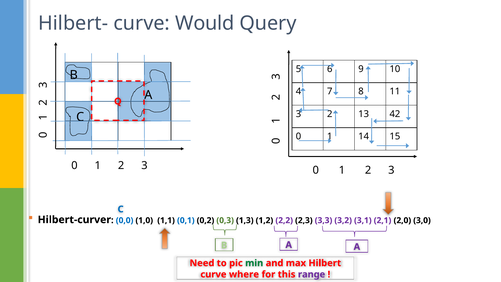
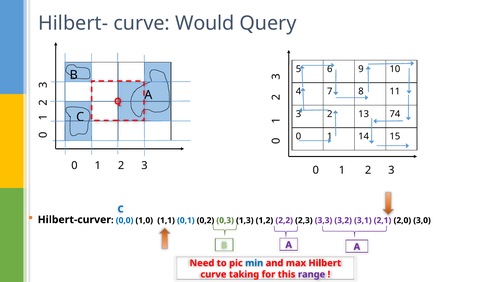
42: 42 -> 74 (395, 114)
min colour: green -> blue (254, 263)
where: where -> taking (244, 274)
